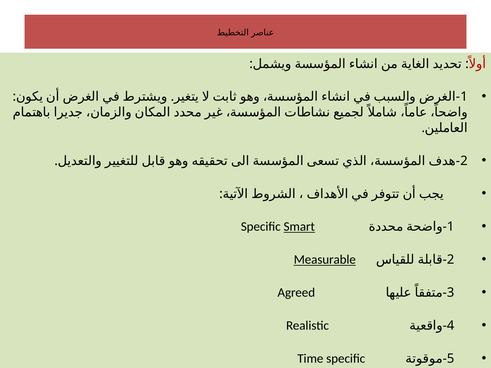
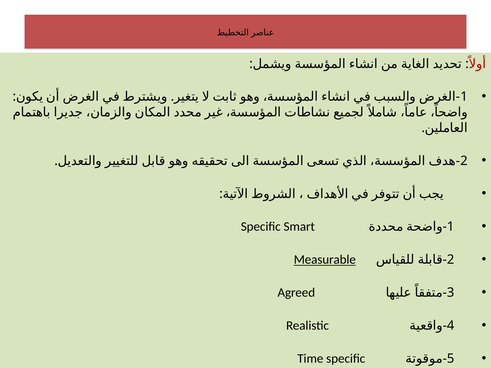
Smart underline: present -> none (299, 227)
